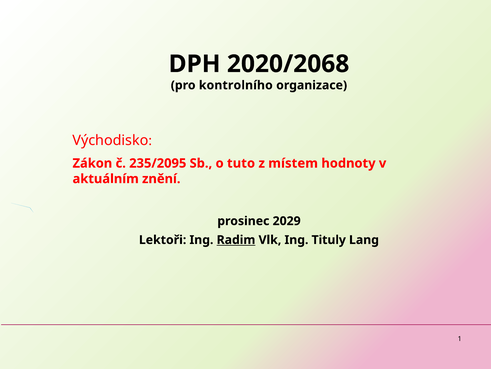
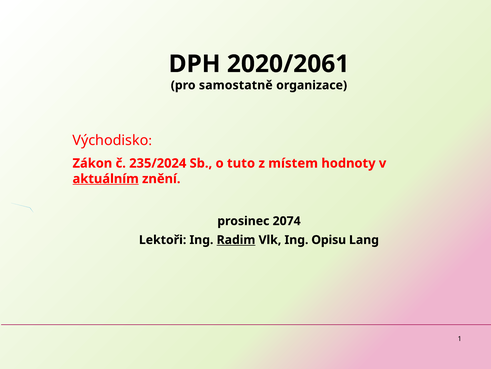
2020/2068: 2020/2068 -> 2020/2061 (288, 64)
kontrolního: kontrolního -> samostatně (236, 85)
235/2095: 235/2095 -> 235/2024 (158, 163)
aktuálním underline: none -> present (106, 178)
2029: 2029 -> 2074 (287, 221)
Tituly: Tituly -> Opisu (329, 239)
